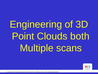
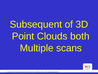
Engineering: Engineering -> Subsequent (36, 24)
